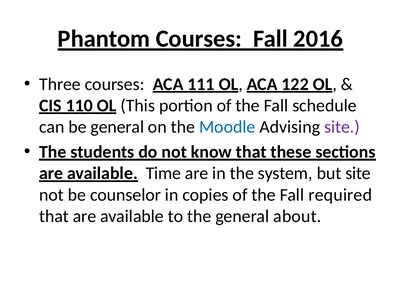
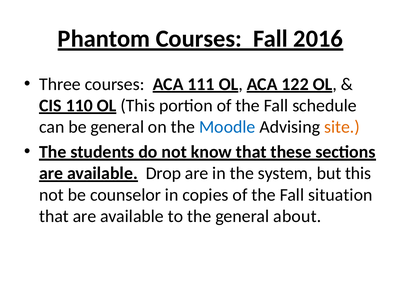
site colour: purple -> orange (342, 127)
Time: Time -> Drop (163, 173)
but site: site -> this (358, 173)
required: required -> situation (340, 195)
